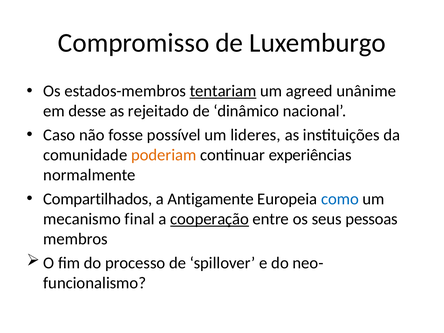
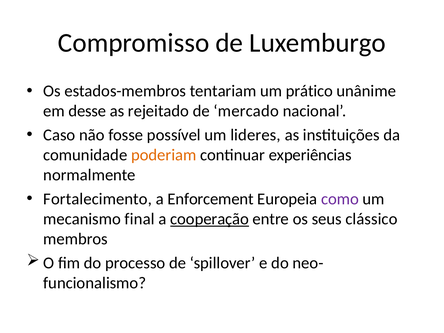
tentariam underline: present -> none (223, 91)
agreed: agreed -> prático (309, 91)
dinâmico: dinâmico -> mercado (246, 111)
Compartilhados: Compartilhados -> Fortalecimento (98, 199)
Antigamente: Antigamente -> Enforcement (211, 199)
como colour: blue -> purple (340, 199)
pessoas: pessoas -> clássico (372, 219)
